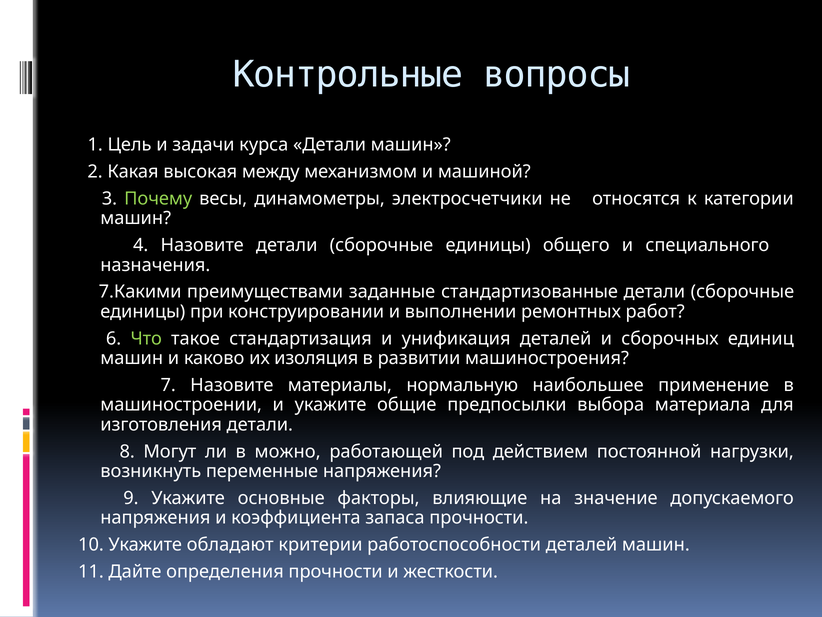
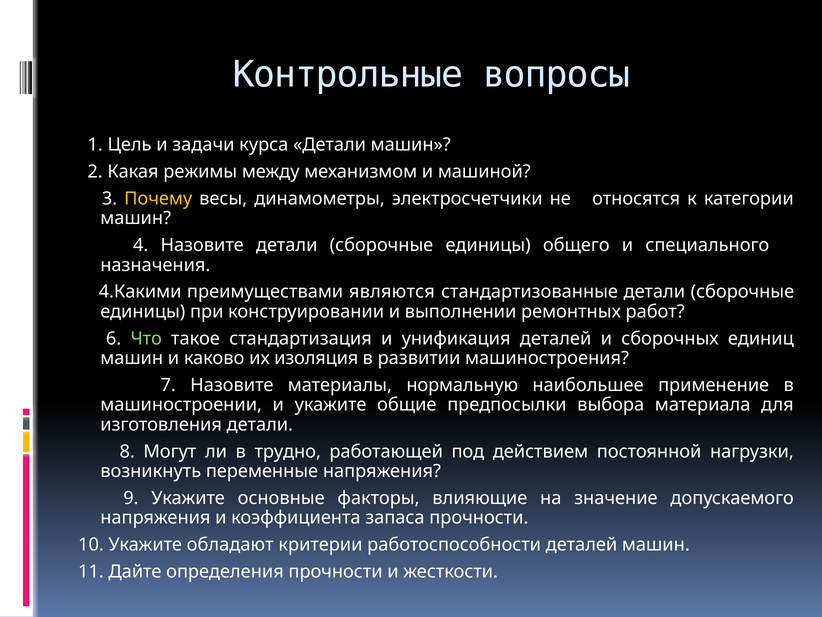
высокая: высокая -> режимы (200, 172)
Почему colour: light green -> yellow (158, 199)
7.Какими: 7.Какими -> 4.Какими (140, 292)
заданные: заданные -> являются (392, 292)
можно: можно -> трудно (288, 451)
